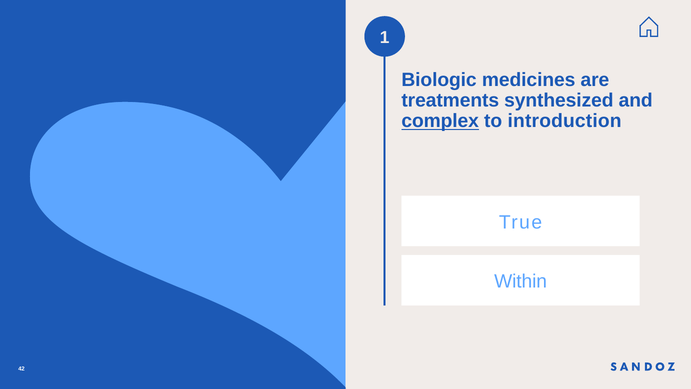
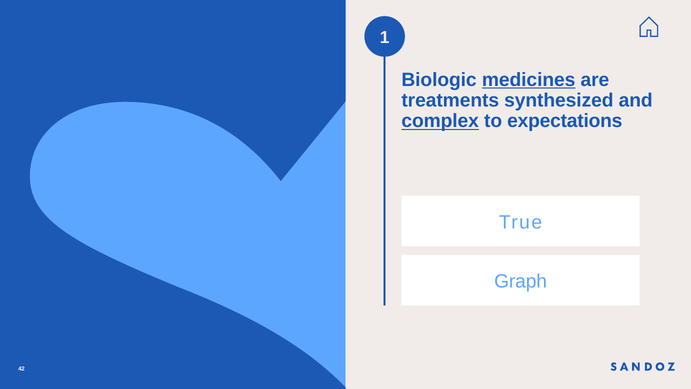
medicines underline: none -> present (529, 80)
introduction: introduction -> expectations (565, 121)
Within: Within -> Graph (521, 281)
